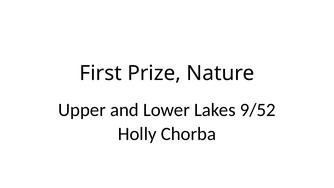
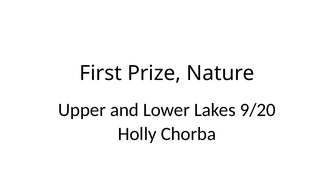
9/52: 9/52 -> 9/20 (258, 110)
